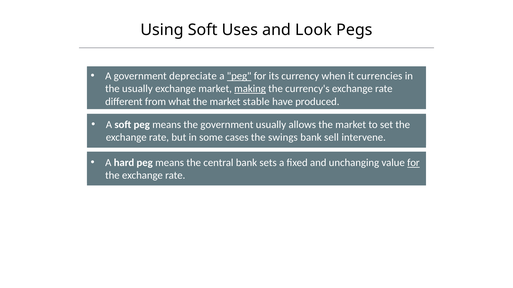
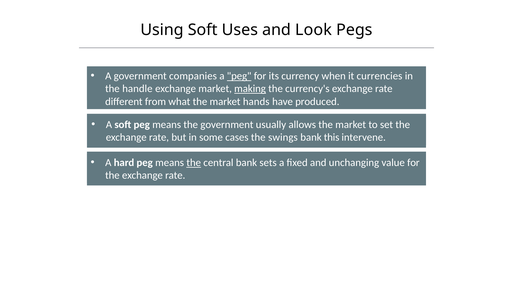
depreciate: depreciate -> companies (193, 76)
the usually: usually -> handle (137, 89)
stable: stable -> hands (256, 102)
sell: sell -> this (332, 138)
the underline: none -> present (194, 163)
for underline: present -> none (413, 163)
